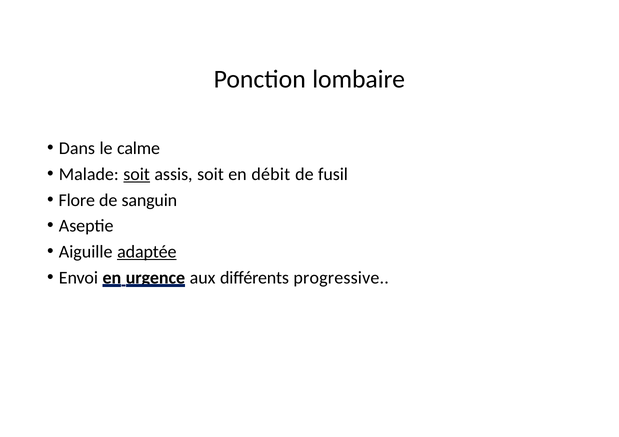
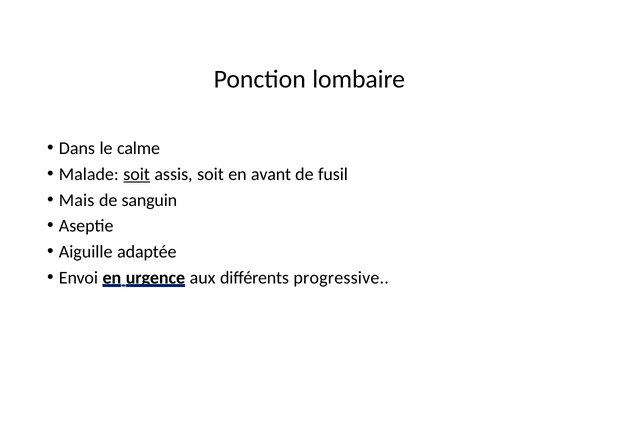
débit: débit -> avant (271, 174)
Flore: Flore -> Mais (77, 200)
adaptée underline: present -> none (147, 252)
